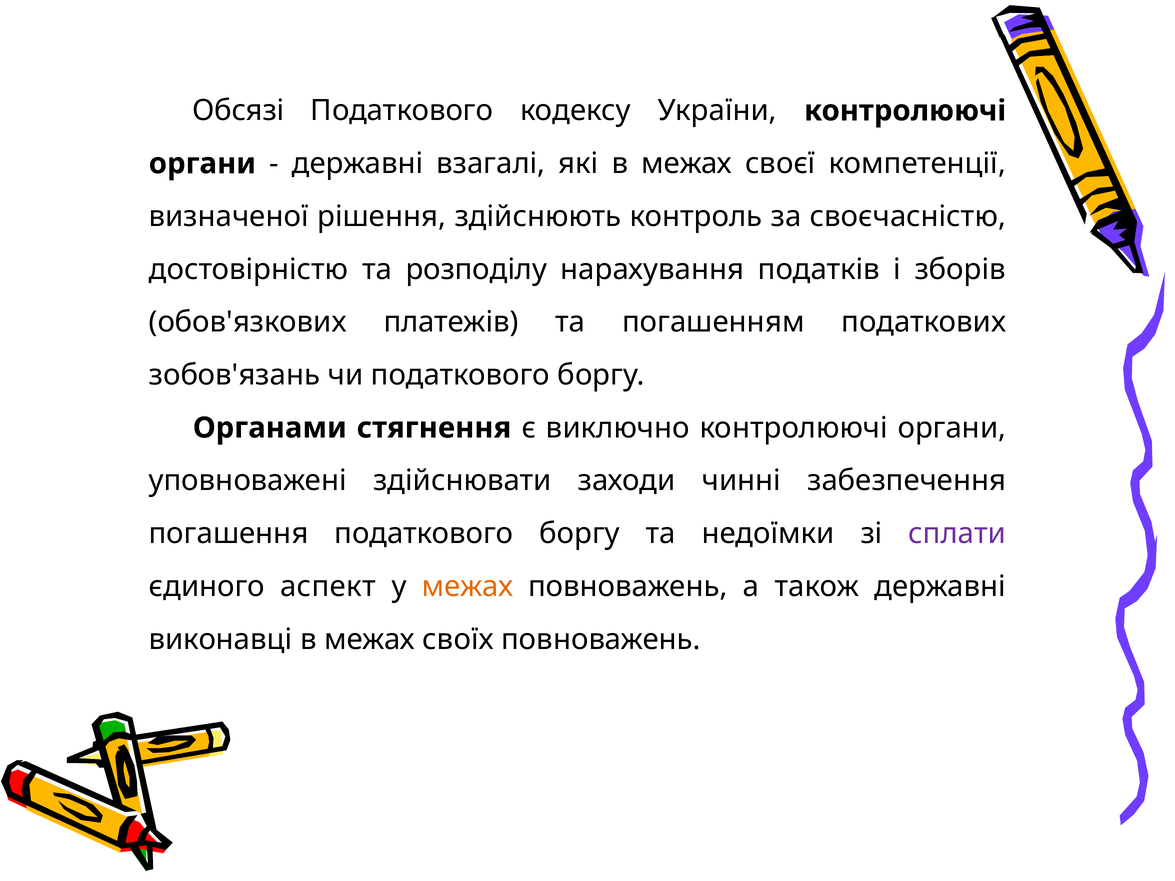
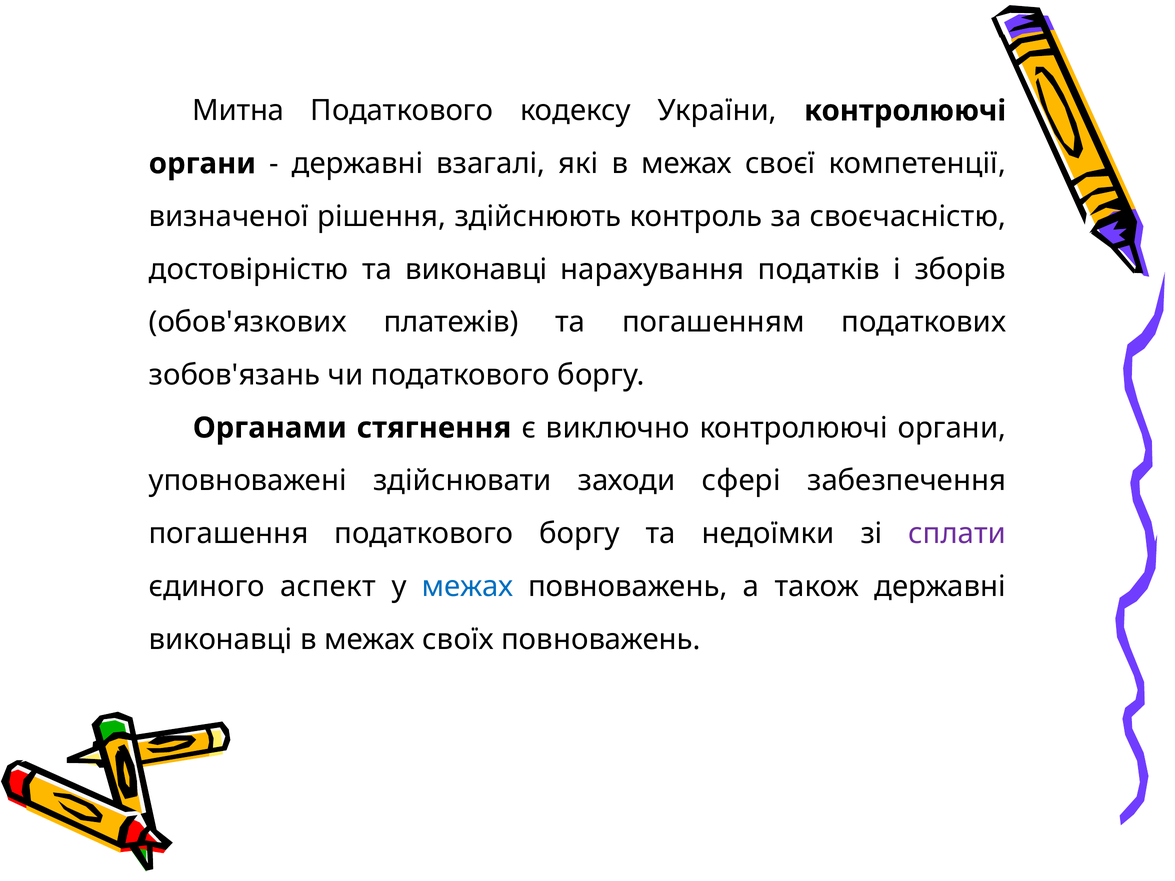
Обсязі: Обсязі -> Митна (238, 111)
та розподілу: розподілу -> виконавці (476, 269)
чинні: чинні -> сфері (741, 481)
межах colour: orange -> blue (468, 587)
